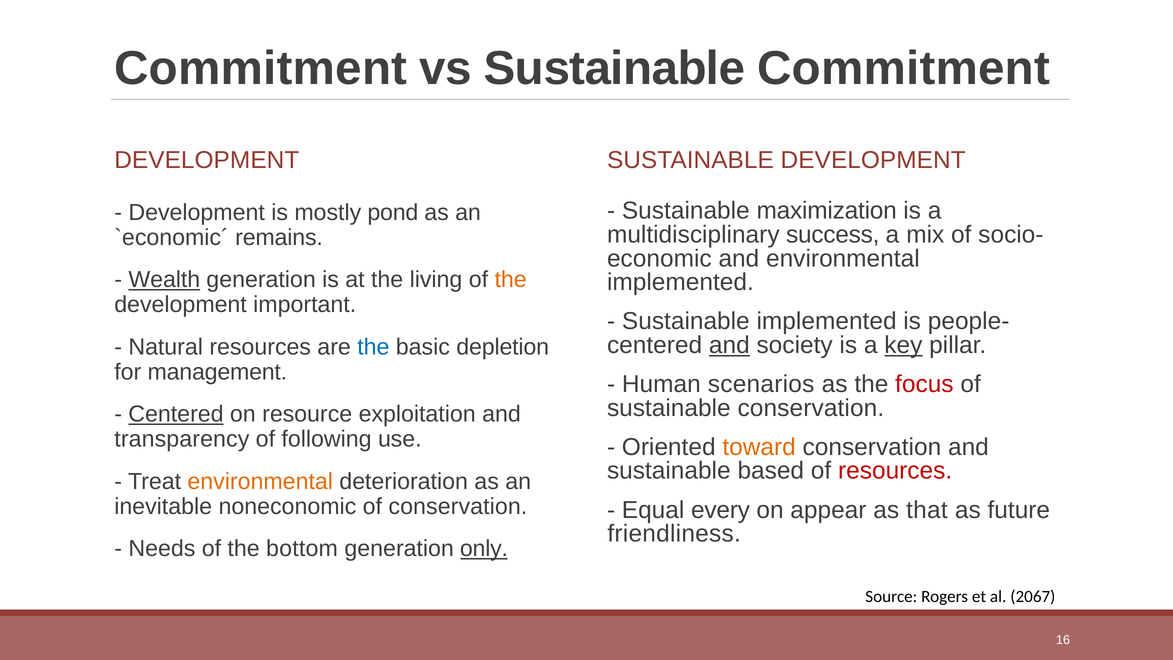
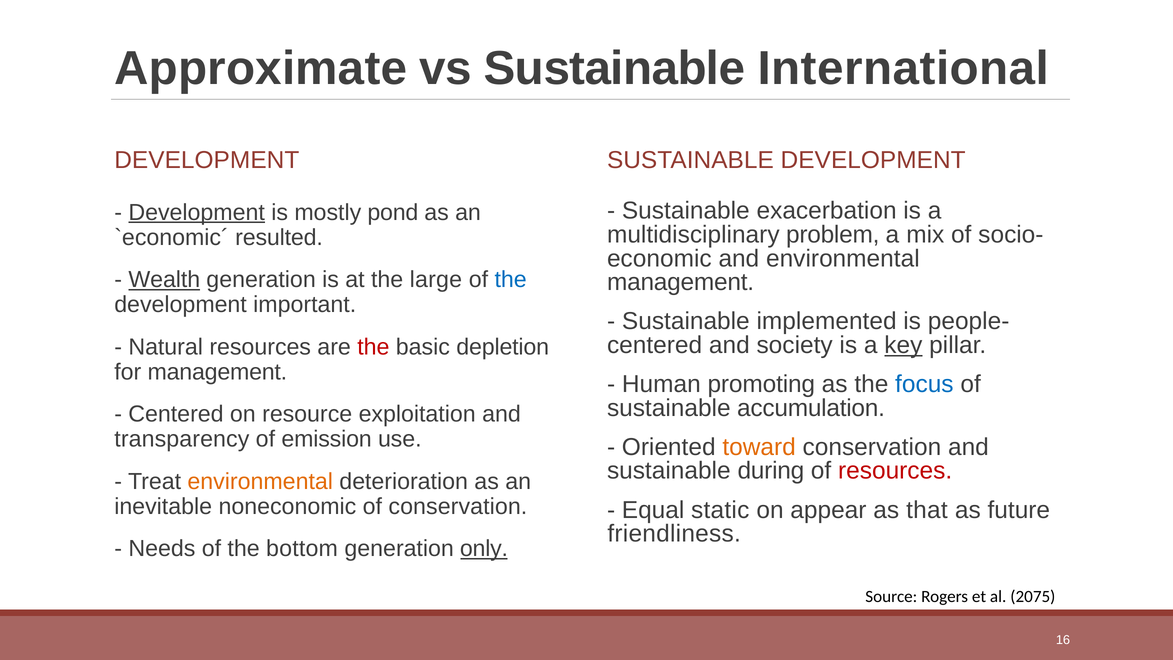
Commitment: Commitment -> Approximate (261, 69)
Sustainable Commitment: Commitment -> International (903, 69)
maximization: maximization -> exacerbation (827, 211)
Development underline: none -> present (197, 212)
success: success -> problem (833, 235)
remains: remains -> resulted (279, 237)
living: living -> large (436, 280)
the colour: orange -> blue (511, 280)
implemented: implemented -> management (681, 282)
and underline: present -> none (729, 345)
the colour: blue -> red (373, 347)
scenarios: scenarios -> promoting (761, 384)
focus colour: red -> blue (924, 384)
sustainable conservation: conservation -> accumulation (811, 408)
Centered underline: present -> none (176, 414)
following: following -> emission (327, 439)
based: based -> during (771, 471)
every: every -> static (720, 510)
2067: 2067 -> 2075 (1033, 596)
